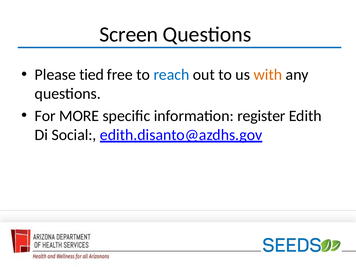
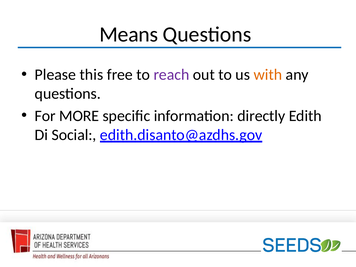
Screen: Screen -> Means (129, 34)
tied: tied -> this (91, 75)
reach colour: blue -> purple (171, 75)
register: register -> directly (261, 116)
